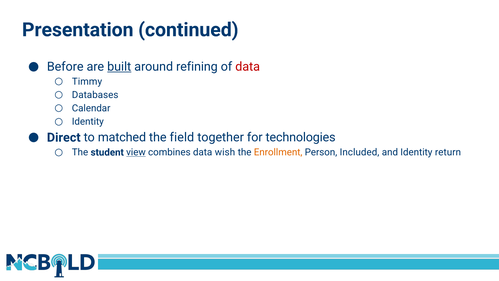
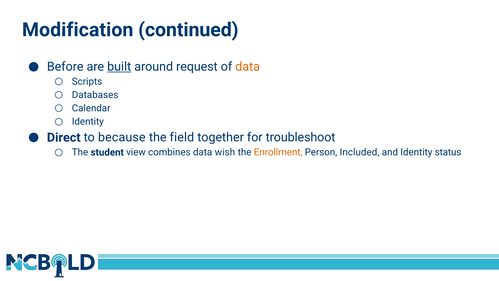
Presentation: Presentation -> Modification (78, 30)
refining: refining -> request (197, 67)
data colour: red -> orange (248, 67)
Timmy: Timmy -> Scripts (87, 81)
matched: matched -> because (122, 137)
technologies: technologies -> troubleshoot (301, 137)
view underline: present -> none (136, 152)
return: return -> status (448, 152)
